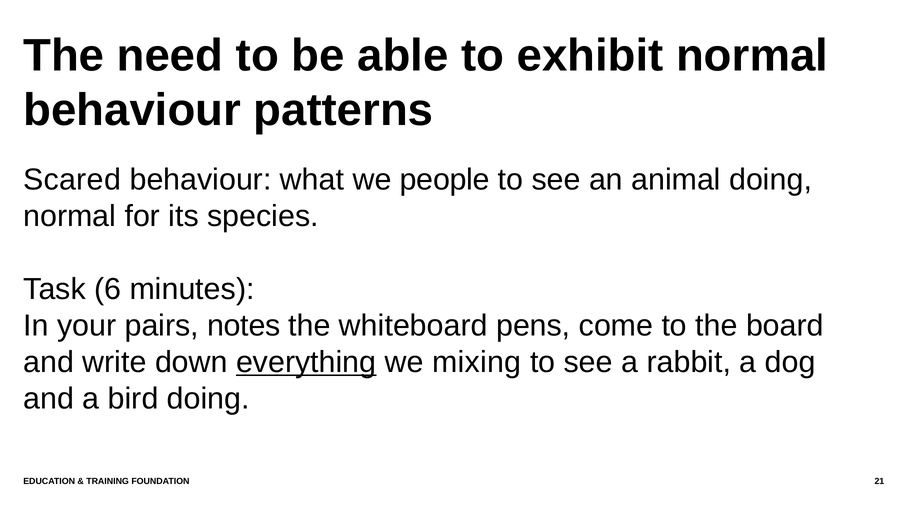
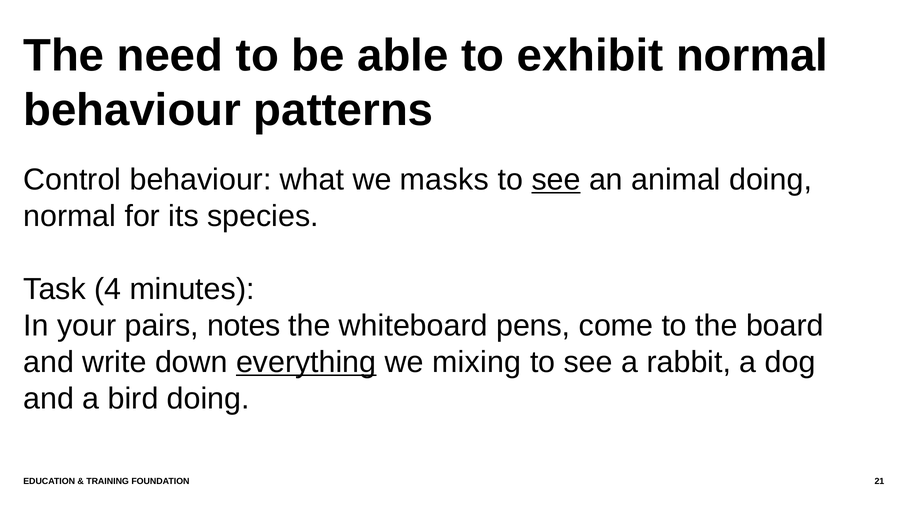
Scared: Scared -> Control (72, 180)
people: people -> masks (444, 180)
see underline: none -> present (556, 180)
6: 6 -> 4 (108, 289)
